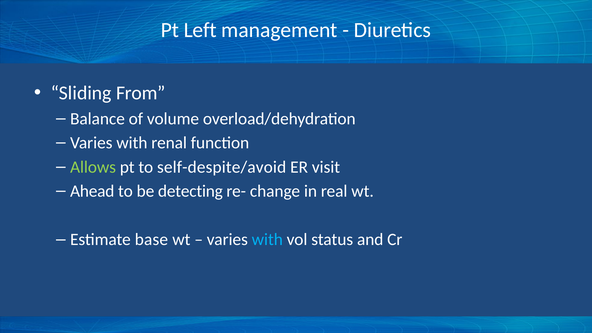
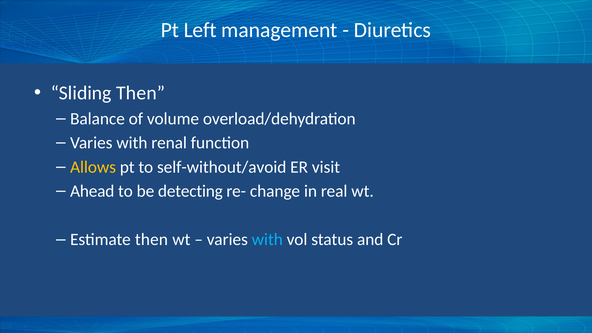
Sliding From: From -> Then (141, 93)
Allows colour: light green -> yellow (93, 167)
self-despite/avoid: self-despite/avoid -> self-without/avoid (222, 167)
Estimate base: base -> then (151, 240)
